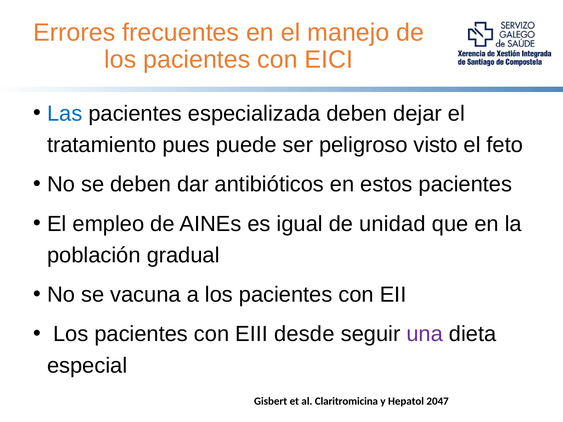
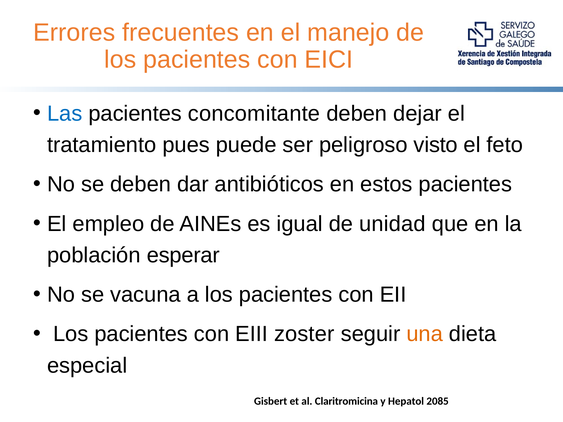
especializada: especializada -> concomitante (254, 114)
gradual: gradual -> esperar (183, 255)
desde: desde -> zoster (304, 334)
una colour: purple -> orange (425, 334)
2047: 2047 -> 2085 (438, 401)
